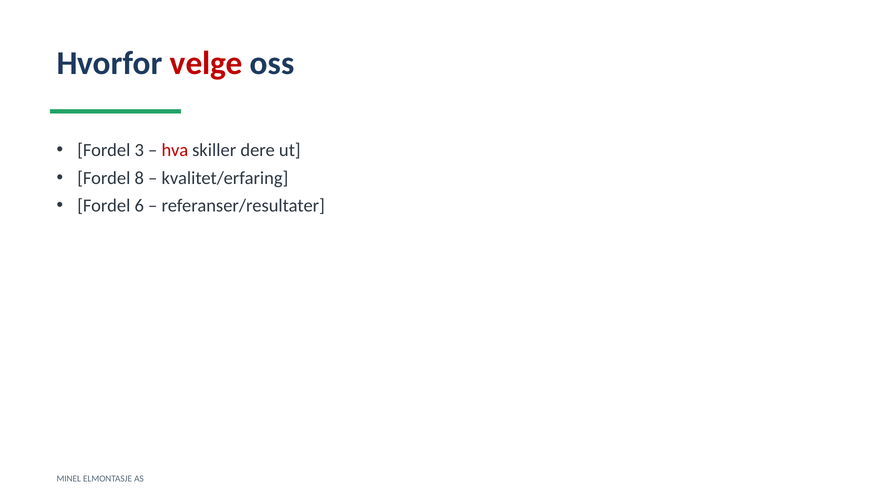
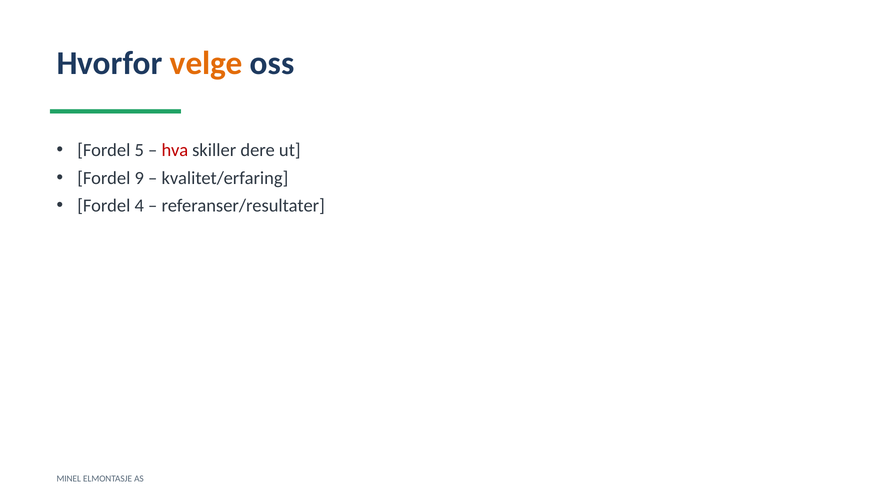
velge colour: red -> orange (206, 63)
3: 3 -> 5 (139, 150)
8: 8 -> 9 (139, 178)
6: 6 -> 4 (139, 206)
